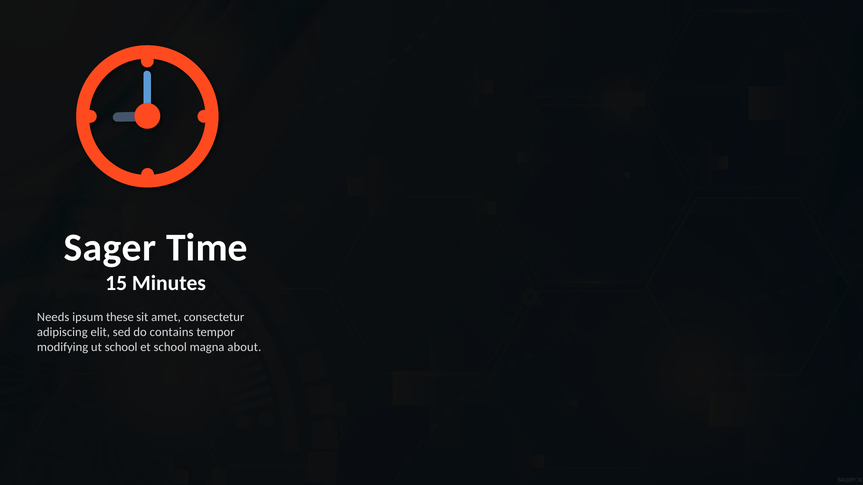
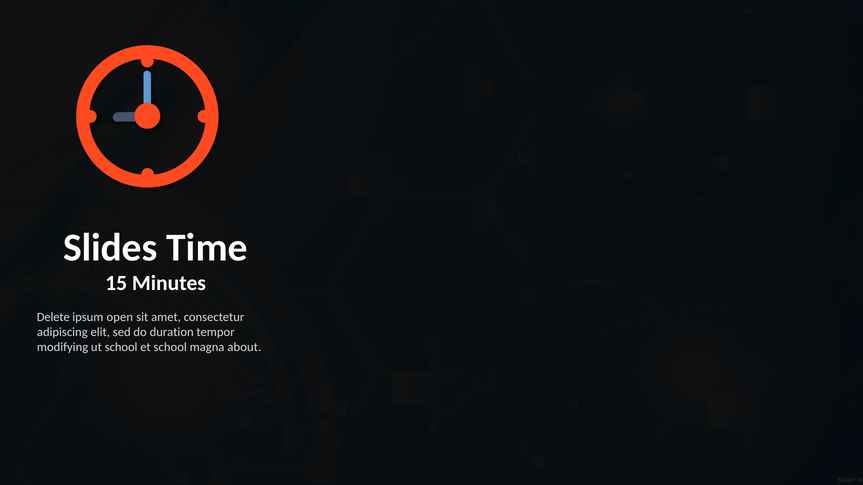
Sager: Sager -> Slides (110, 248)
Needs: Needs -> Delete (53, 317)
these: these -> open (120, 317)
contains: contains -> duration (172, 332)
